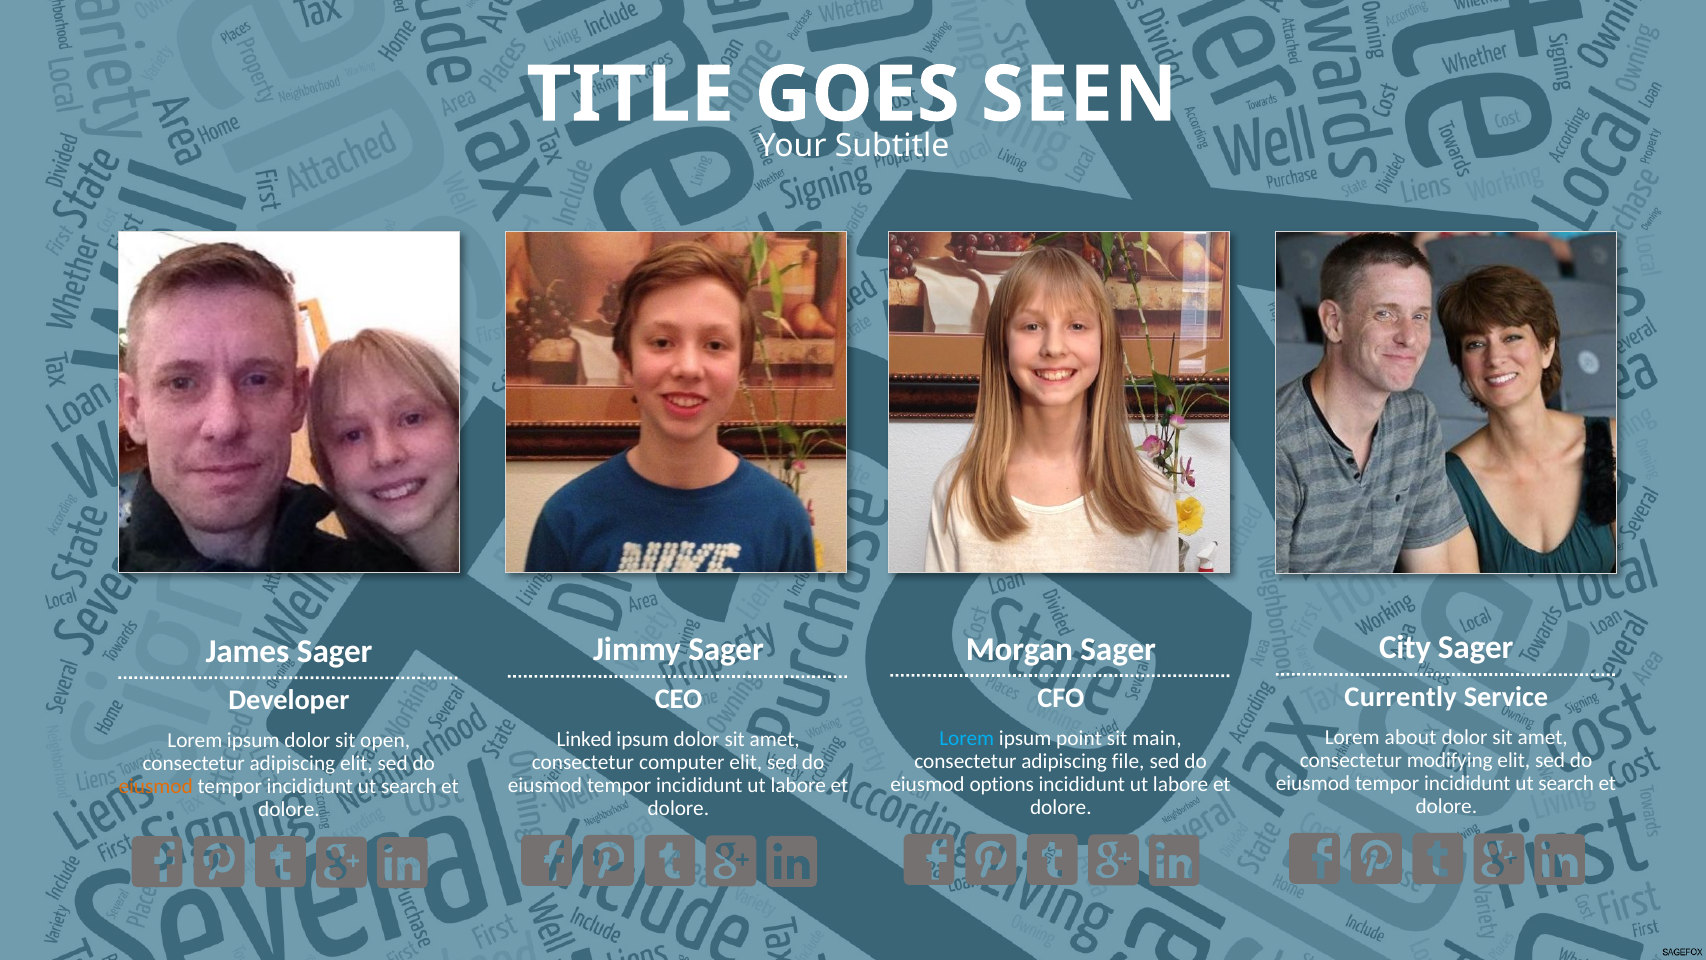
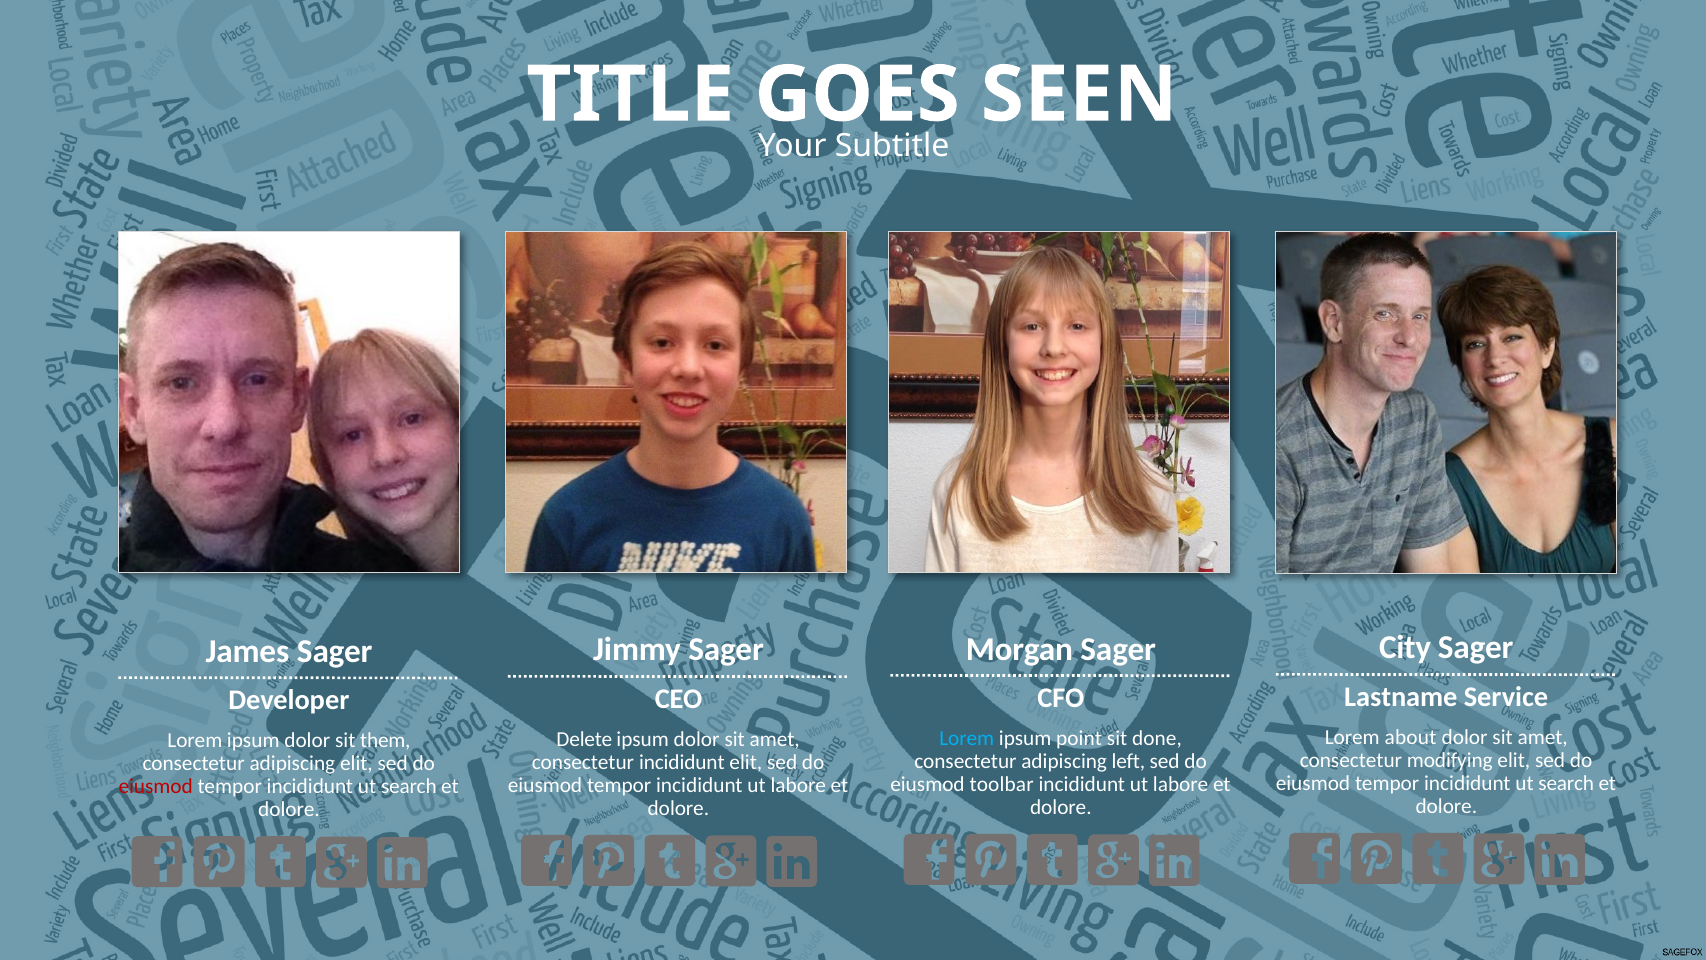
Currently: Currently -> Lastname (1401, 697)
main: main -> done (1157, 738)
Linked: Linked -> Delete (584, 739)
open: open -> them (385, 740)
file: file -> left (1128, 761)
consectetur computer: computer -> incididunt (682, 762)
options: options -> toolbar (1002, 784)
eiusmod colour: orange -> red (156, 786)
